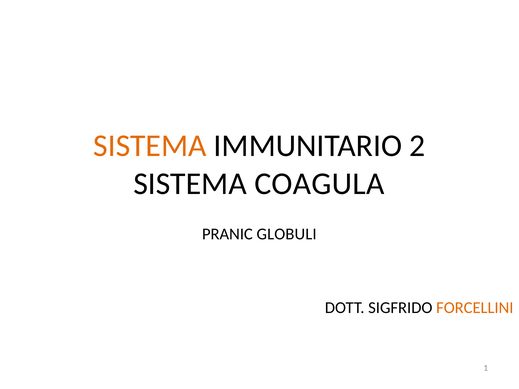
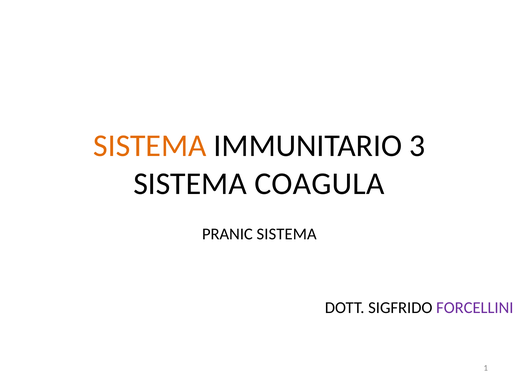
2: 2 -> 3 (417, 146)
PRANIC GLOBULI: GLOBULI -> SISTEMA (287, 234)
FORCELLINI colour: orange -> purple (475, 308)
